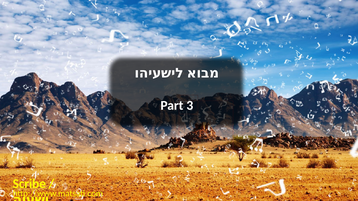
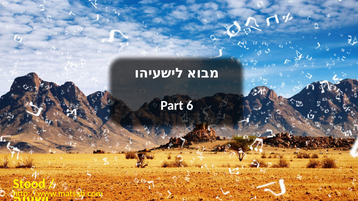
3: 3 -> 6 (190, 106)
Scribe: Scribe -> Stood (29, 184)
